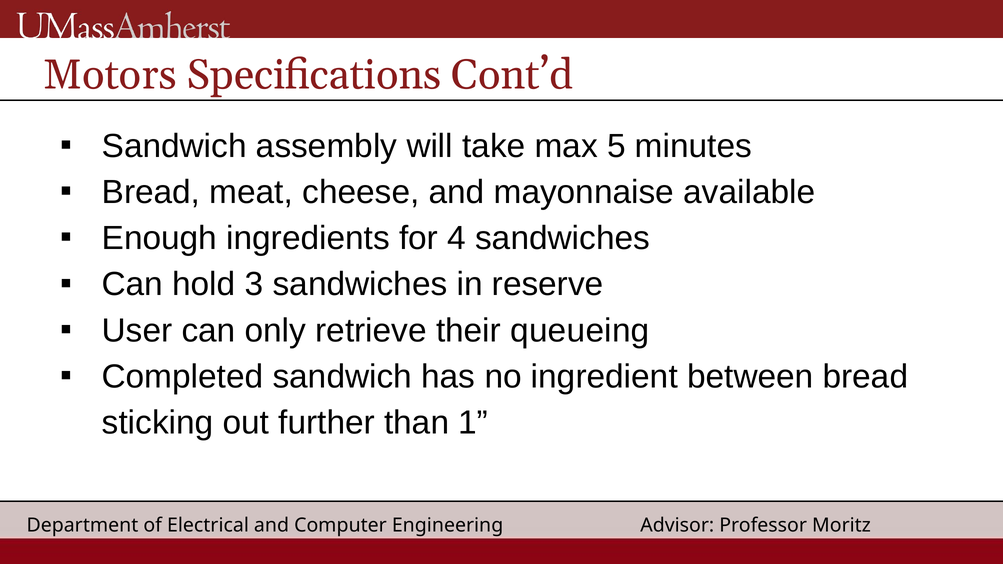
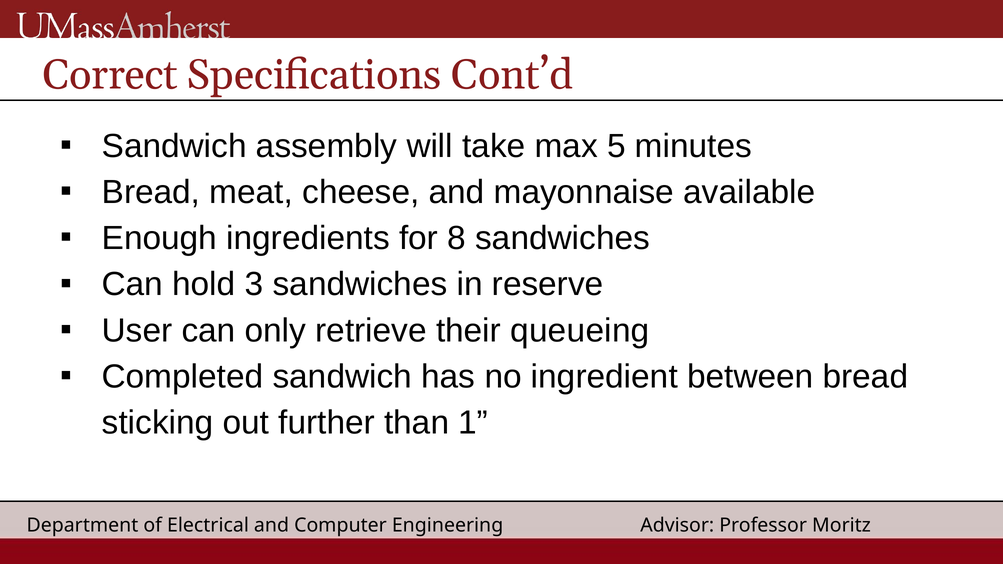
Motors: Motors -> Correct (110, 75)
4: 4 -> 8 (457, 238)
